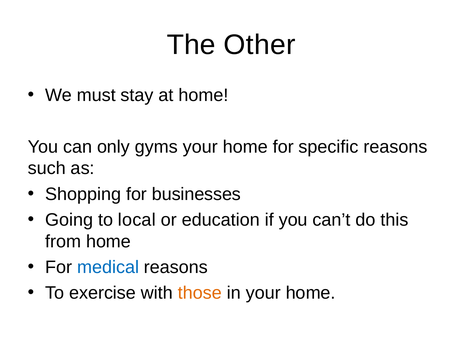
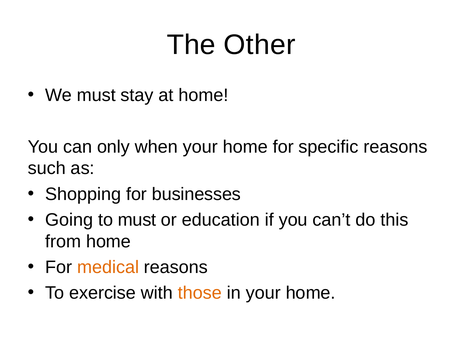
gyms: gyms -> when (156, 147)
to local: local -> must (137, 220)
medical colour: blue -> orange (108, 267)
